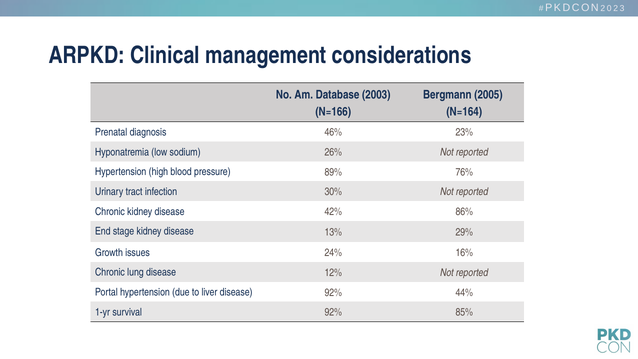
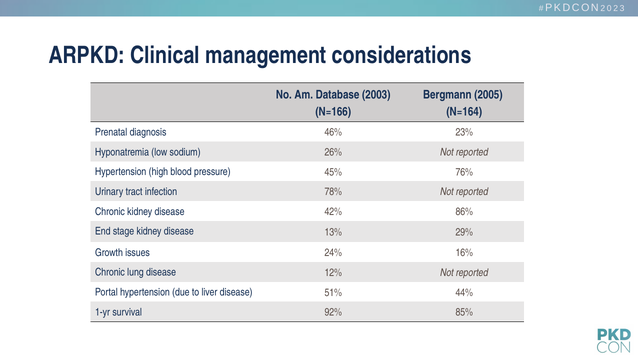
89%: 89% -> 45% (333, 172)
30%: 30% -> 78% (333, 192)
disease 92%: 92% -> 51% (333, 292)
